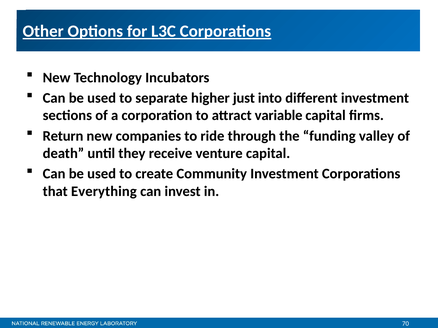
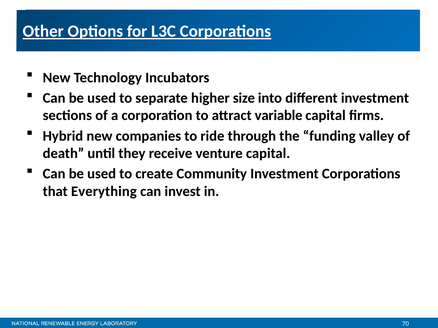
just: just -> size (244, 98)
Return: Return -> Hybrid (63, 136)
